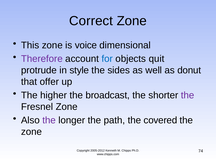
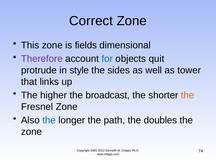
voice: voice -> fields (86, 45)
donut: donut -> tower (189, 70)
offer: offer -> links (49, 82)
the colour: purple -> orange (188, 95)
the colour: purple -> blue (49, 120)
covered: covered -> doubles (160, 120)
